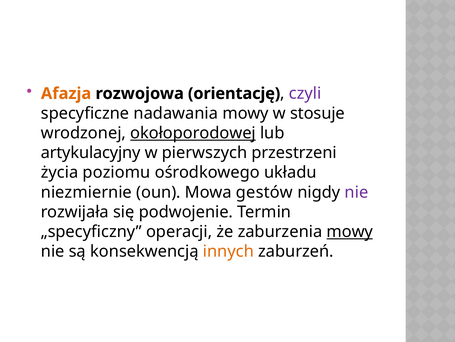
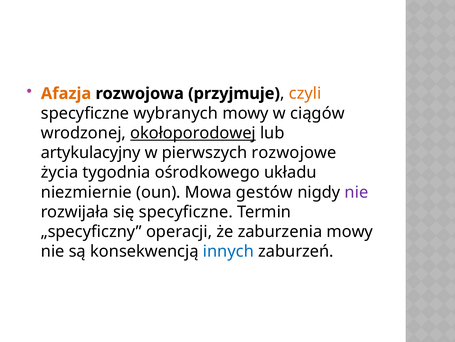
orientację: orientację -> przyjmuje (234, 93)
czyli colour: purple -> orange (305, 93)
nadawania: nadawania -> wybranych (176, 113)
stosuje: stosuje -> ciągów (317, 113)
przestrzeni: przestrzeni -> rozwojowe (294, 152)
poziomu: poziomu -> tygodnia (117, 172)
się podwojenie: podwojenie -> specyficzne (186, 212)
mowy underline: present -> none (350, 231)
innych colour: orange -> blue (228, 251)
